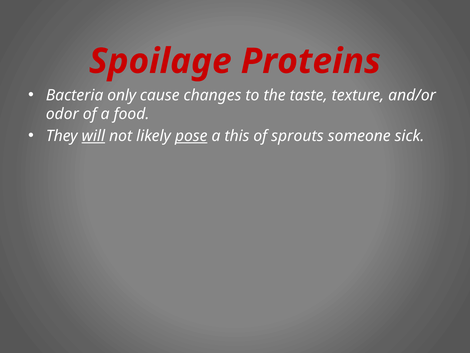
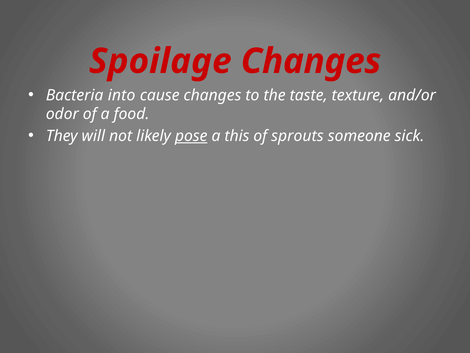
Spoilage Proteins: Proteins -> Changes (311, 61)
only: only -> into (122, 95)
will underline: present -> none (93, 136)
